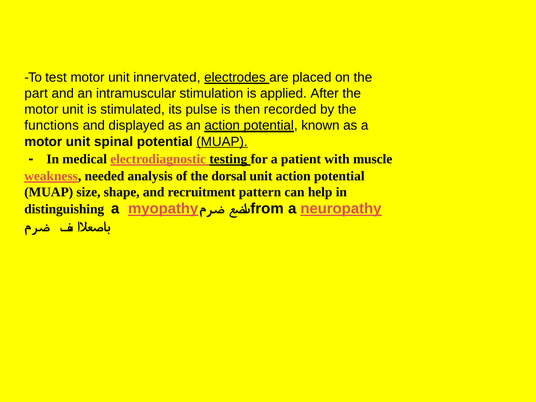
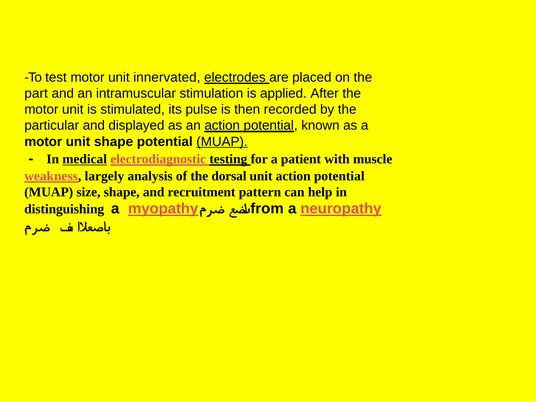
functions: functions -> particular (52, 126)
unit spinal: spinal -> shape (114, 142)
medical underline: none -> present (85, 159)
needed: needed -> largely (104, 176)
